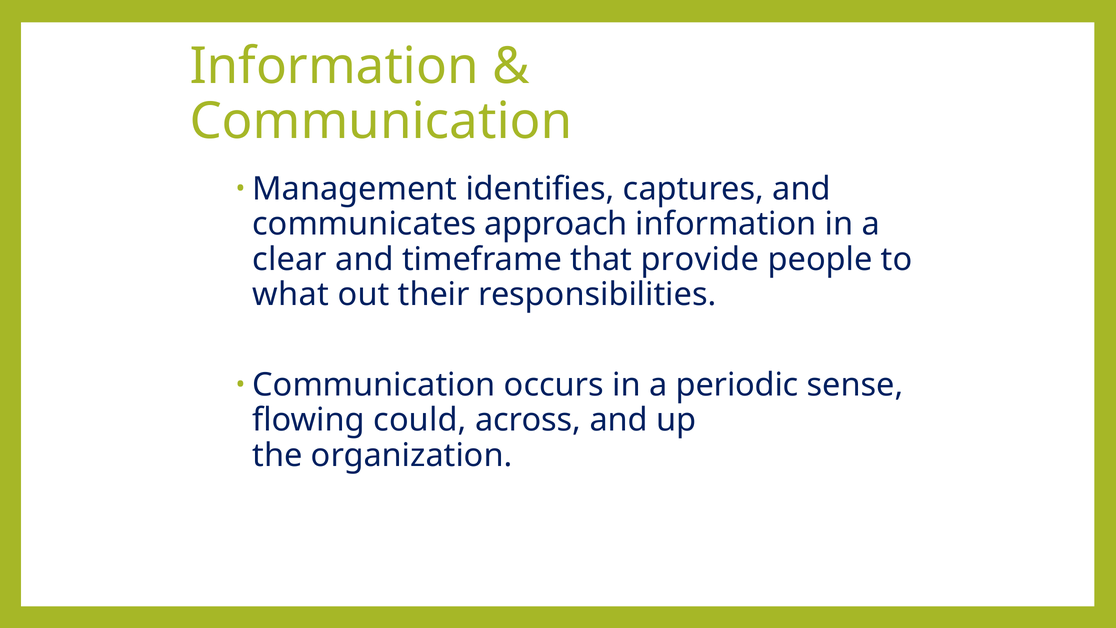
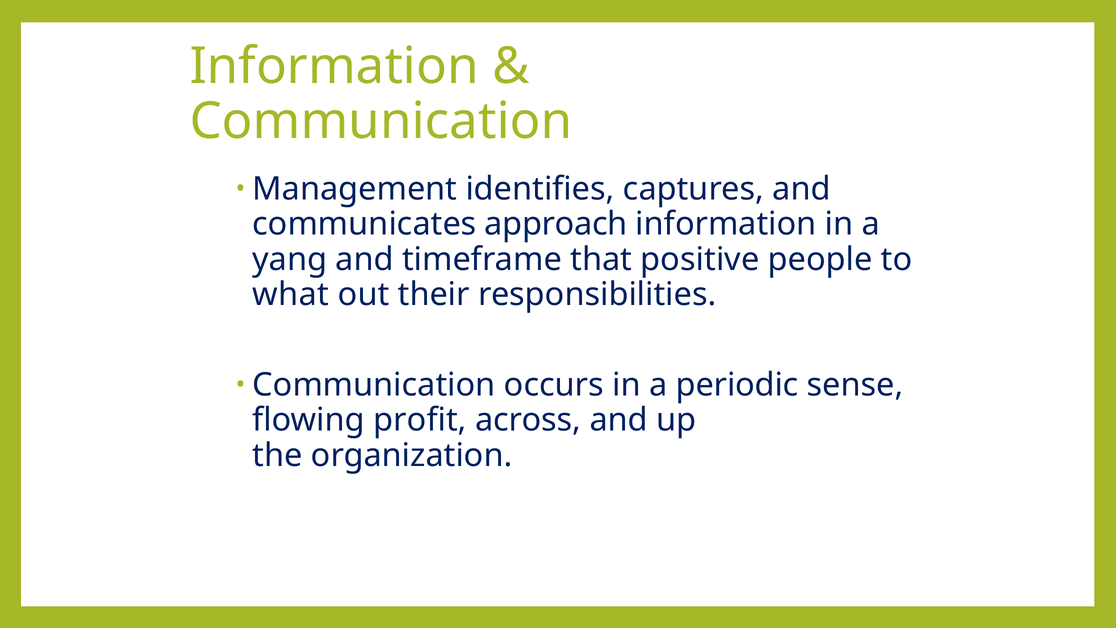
clear: clear -> yang (290, 259)
provide: provide -> positive (700, 259)
could: could -> profit (420, 420)
